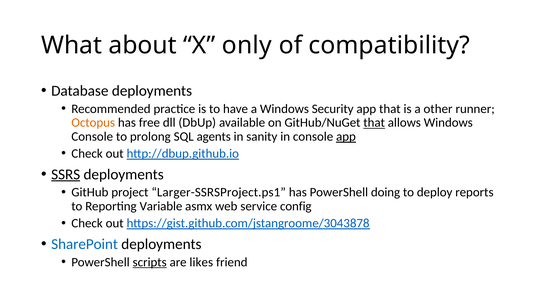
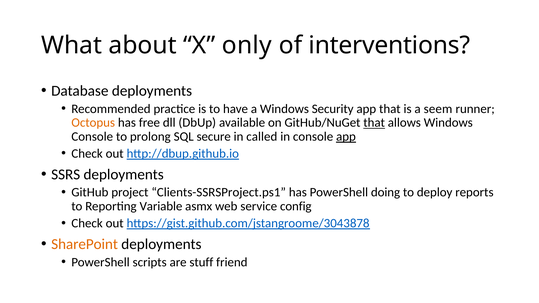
compatibility: compatibility -> interventions (389, 45)
other: other -> seem (438, 109)
agents: agents -> secure (214, 137)
sanity: sanity -> called (262, 137)
SSRS underline: present -> none (66, 175)
Larger-SSRSProject.ps1: Larger-SSRSProject.ps1 -> Clients-SSRSProject.ps1 (219, 193)
SharePoint colour: blue -> orange (85, 244)
scripts underline: present -> none (150, 262)
likes: likes -> stuff (201, 262)
